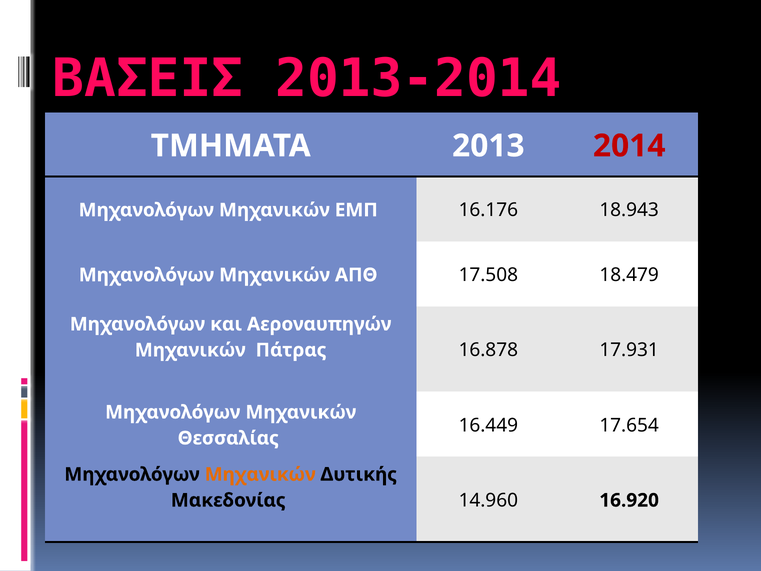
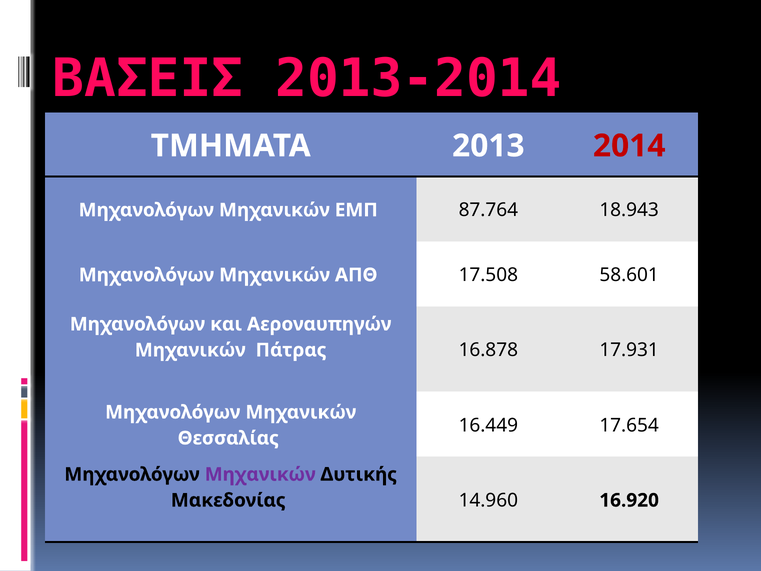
16.176: 16.176 -> 87.764 (488, 210)
18.479: 18.479 -> 58.601 (629, 275)
Μηχανικών colour: orange -> purple (260, 474)
